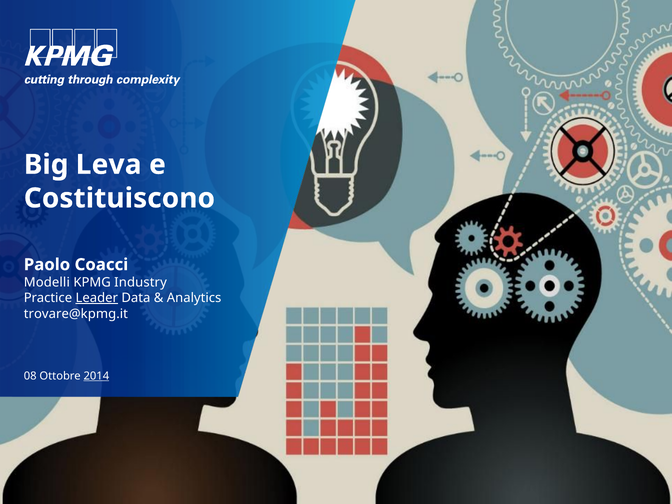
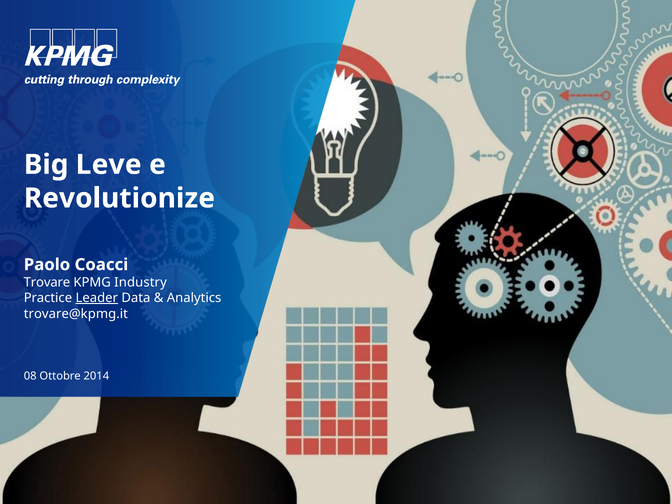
Leva: Leva -> Leve (109, 165)
Costituiscono: Costituiscono -> Revolutionize (119, 198)
Modelli: Modelli -> Trovare (47, 282)
2014 underline: present -> none (96, 376)
